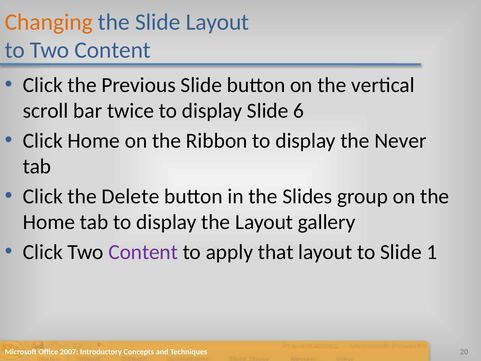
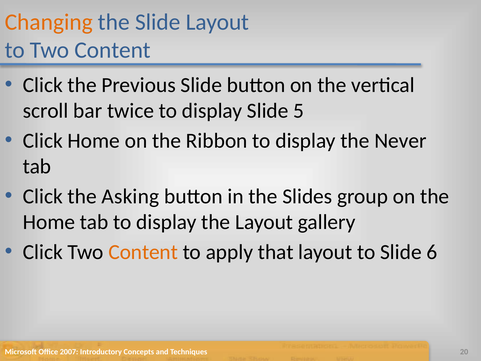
6: 6 -> 5 (299, 111)
Delete: Delete -> Asking (130, 196)
Content colour: purple -> orange (143, 252)
1: 1 -> 6 (432, 252)
